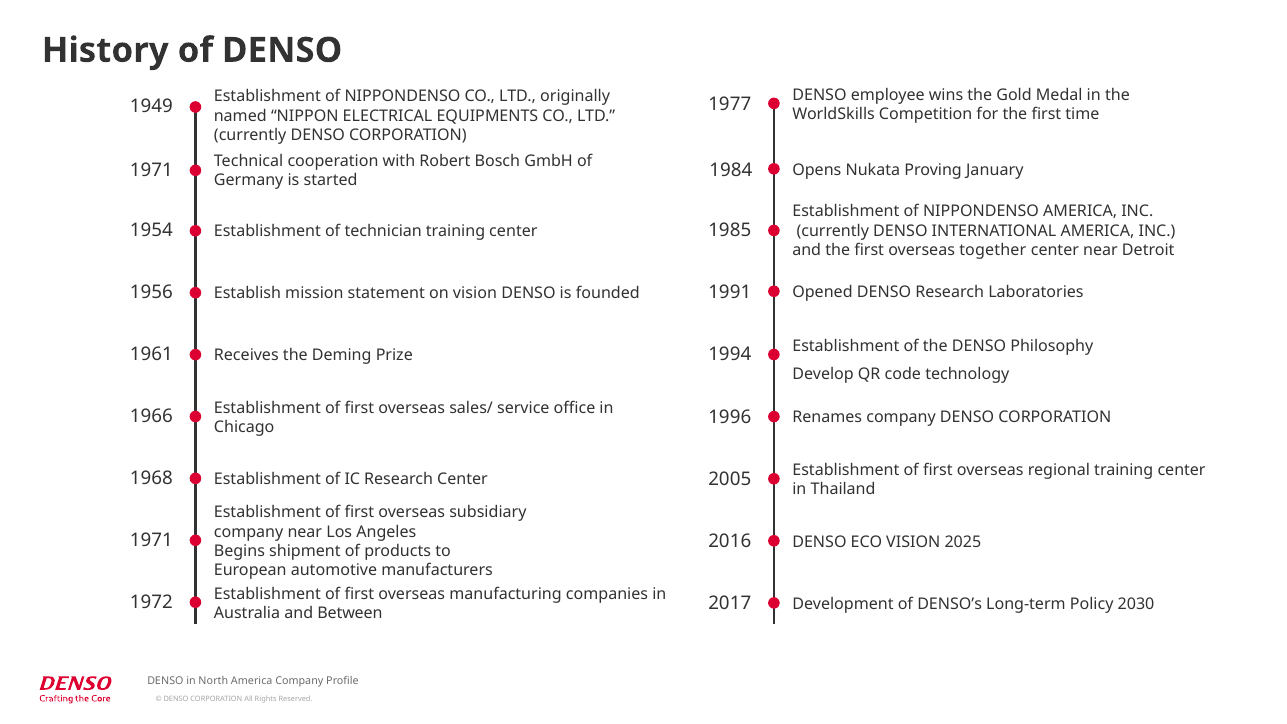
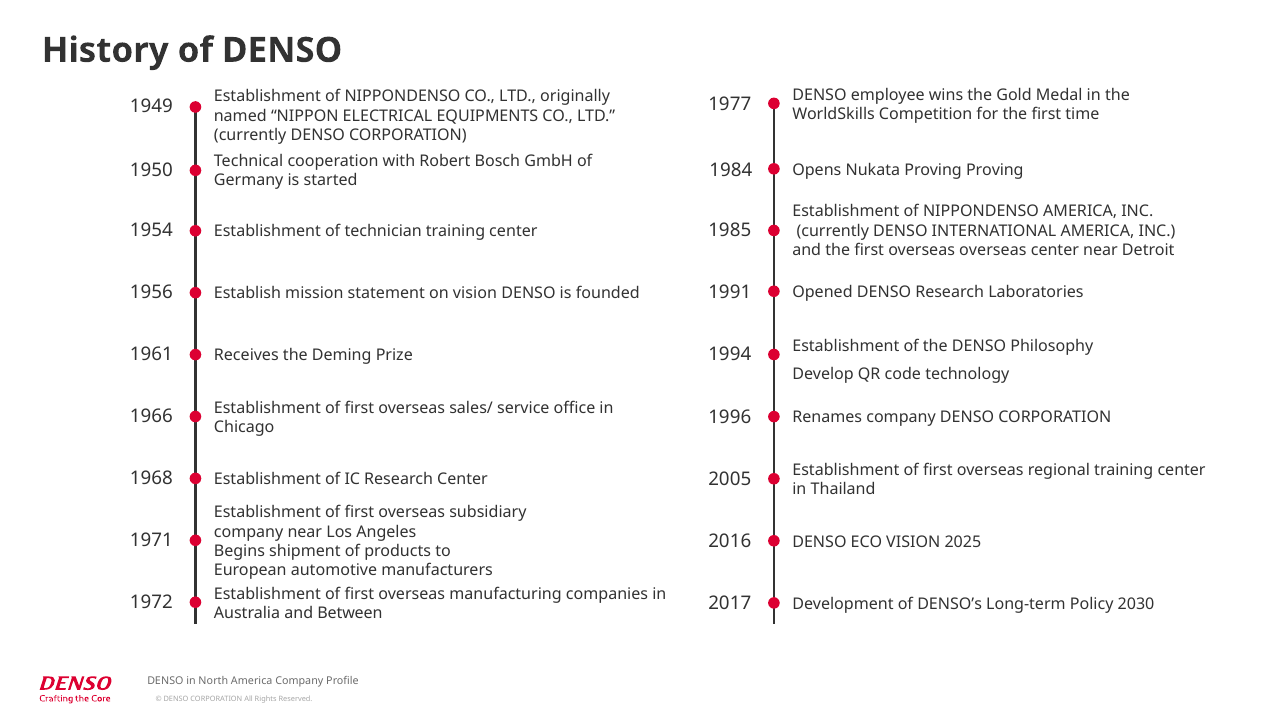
1971: 1971 -> 1950 (151, 170)
Proving January: January -> Proving (995, 170)
overseas together: together -> overseas (993, 250)
